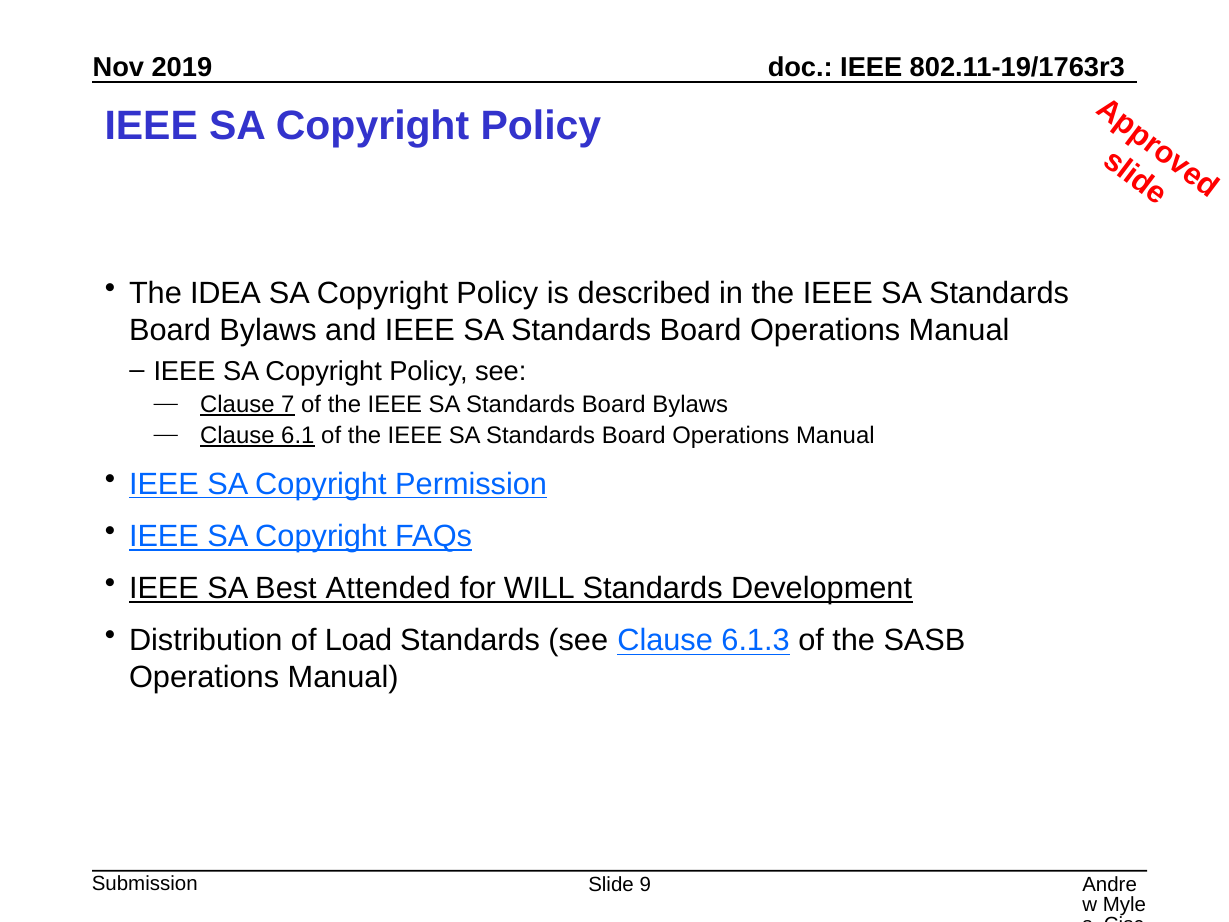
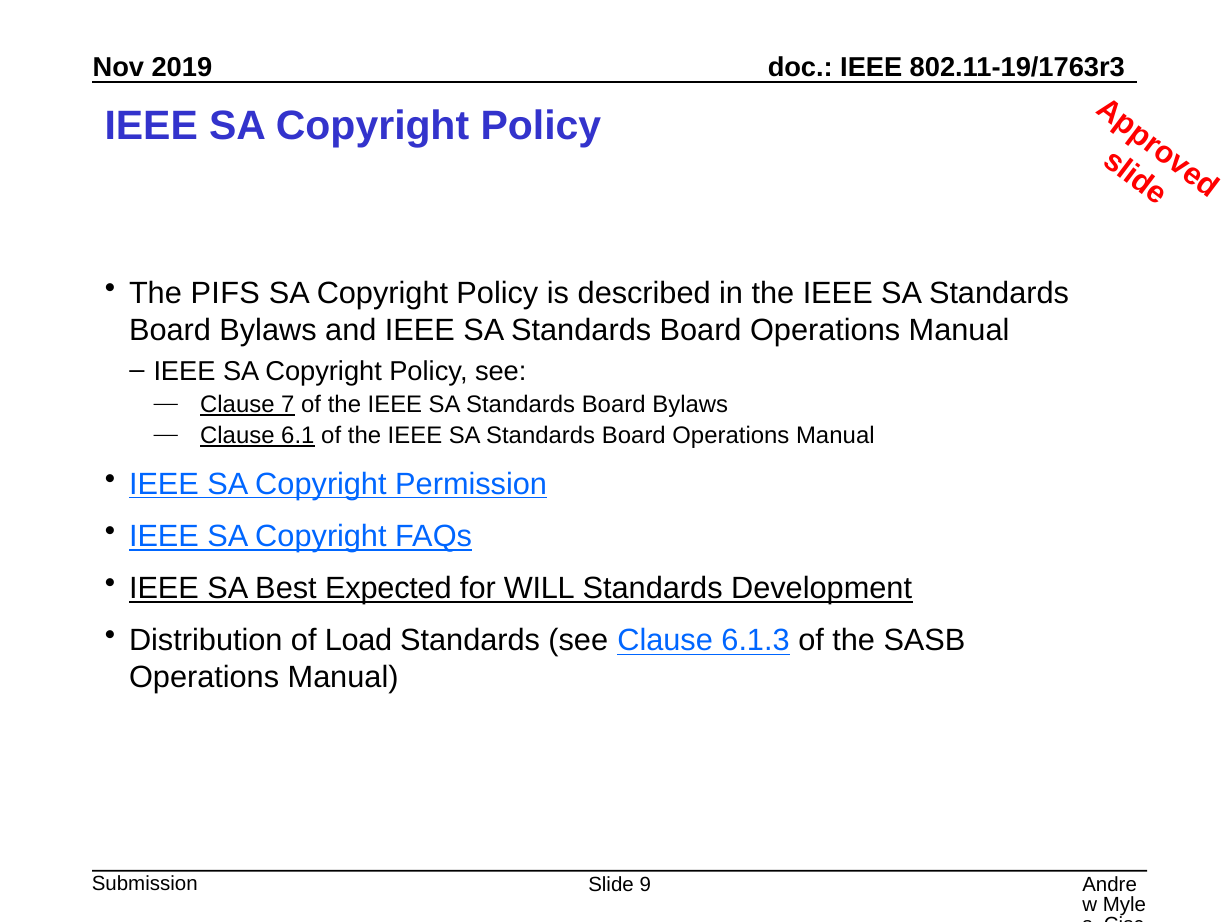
IDEA: IDEA -> PIFS (225, 293)
Attended: Attended -> Expected (388, 588)
